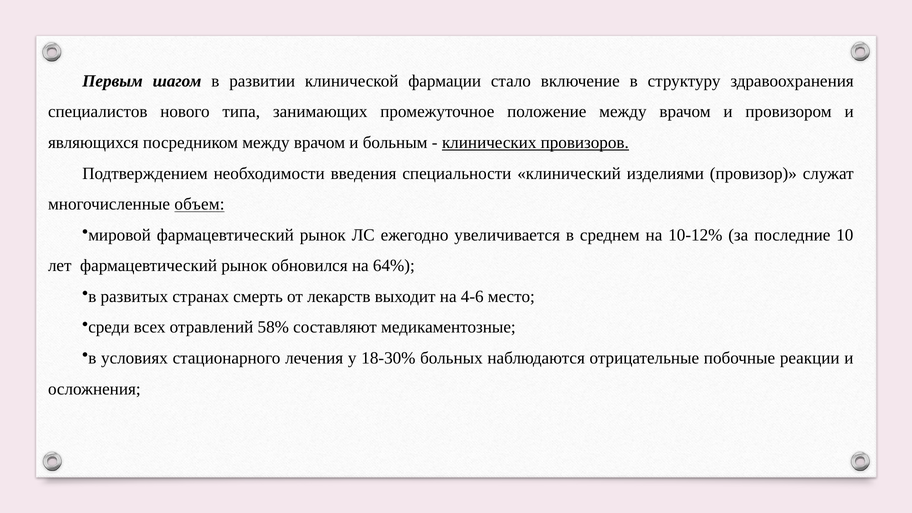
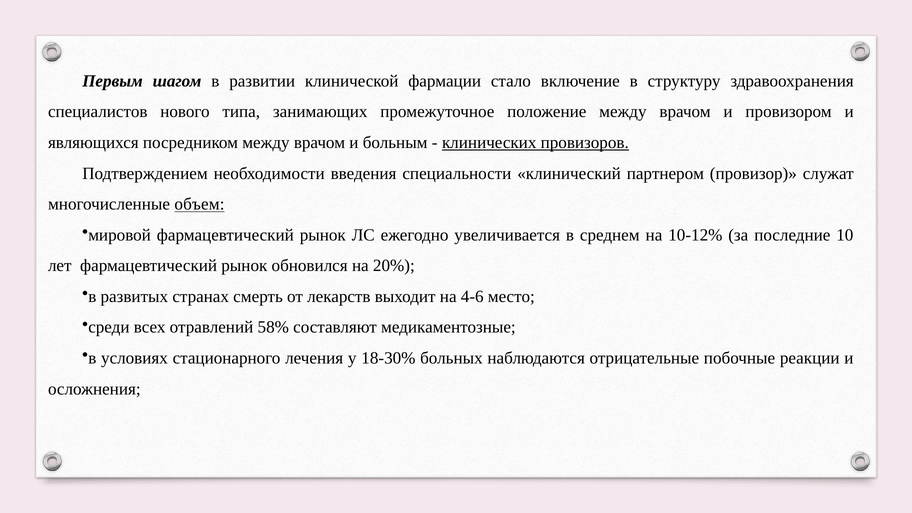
изделиями: изделиями -> партнером (665, 173)
64%: 64% -> 20% (394, 266)
